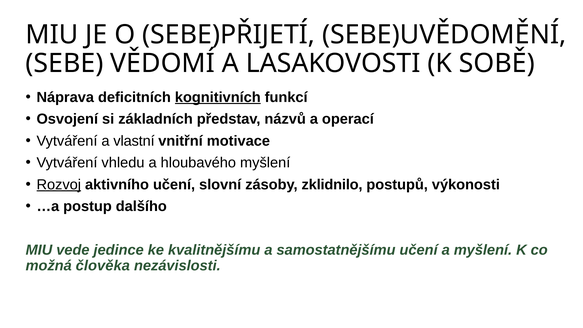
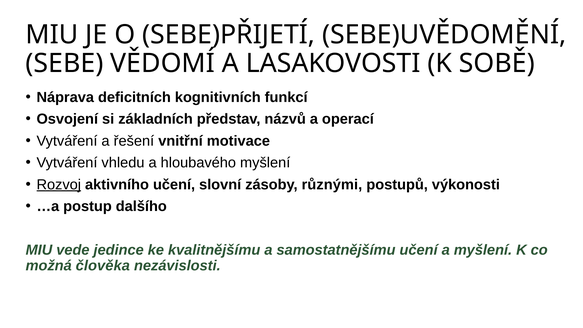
kognitivních underline: present -> none (218, 97)
vlastní: vlastní -> řešení (134, 141)
zklidnilo: zklidnilo -> různými (332, 185)
